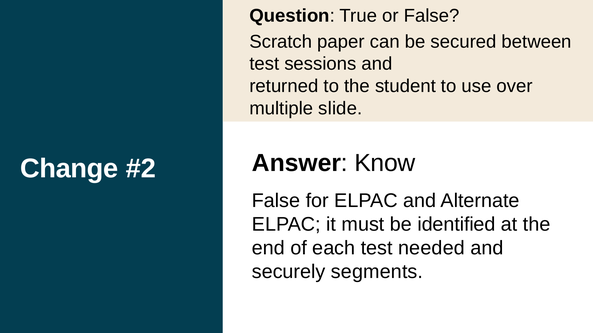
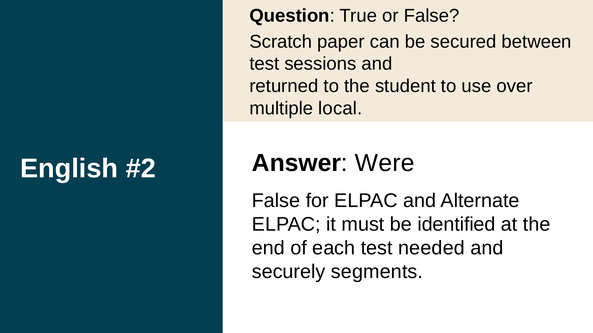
slide: slide -> local (340, 108)
Know: Know -> Were (385, 163)
Change: Change -> English (69, 169)
